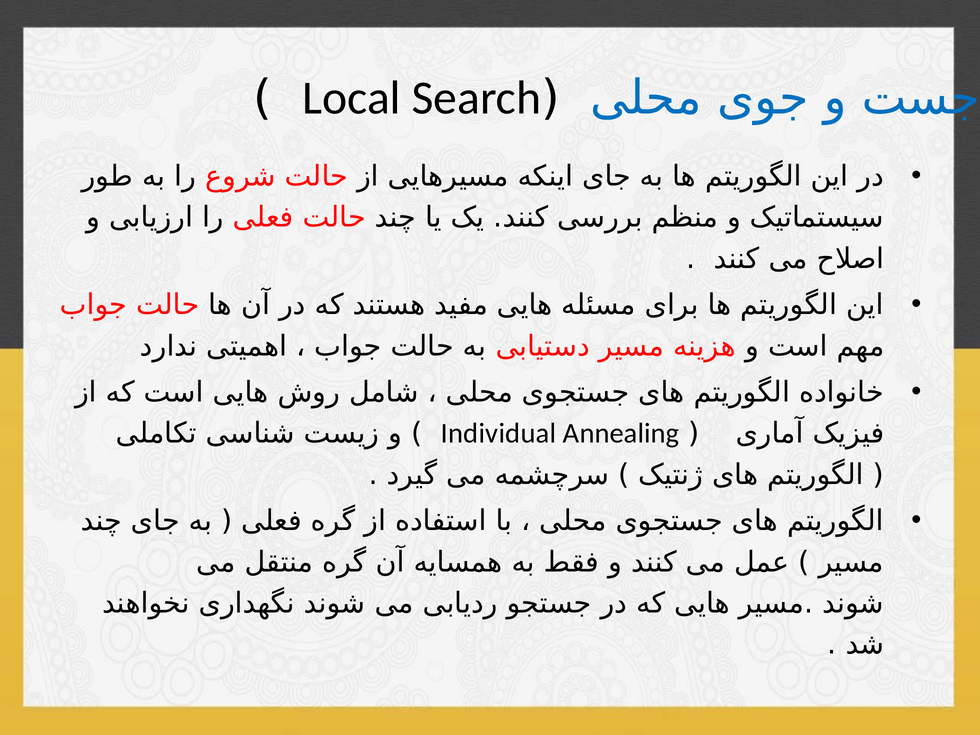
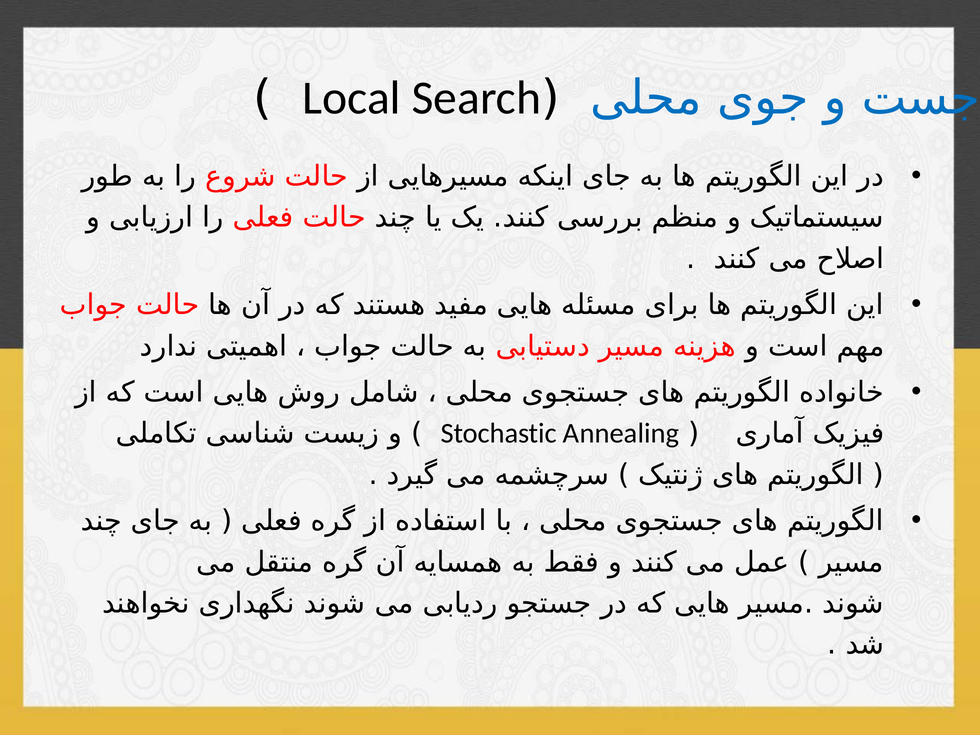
Individual: Individual -> Stochastic (499, 434)
